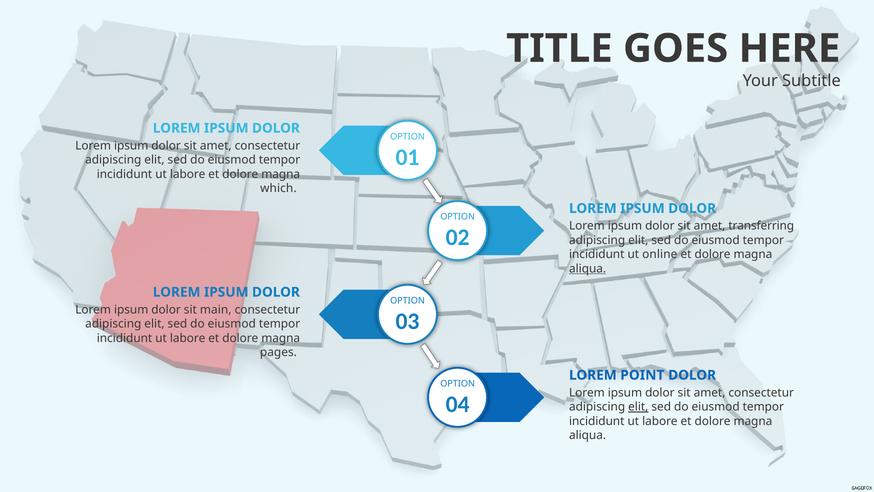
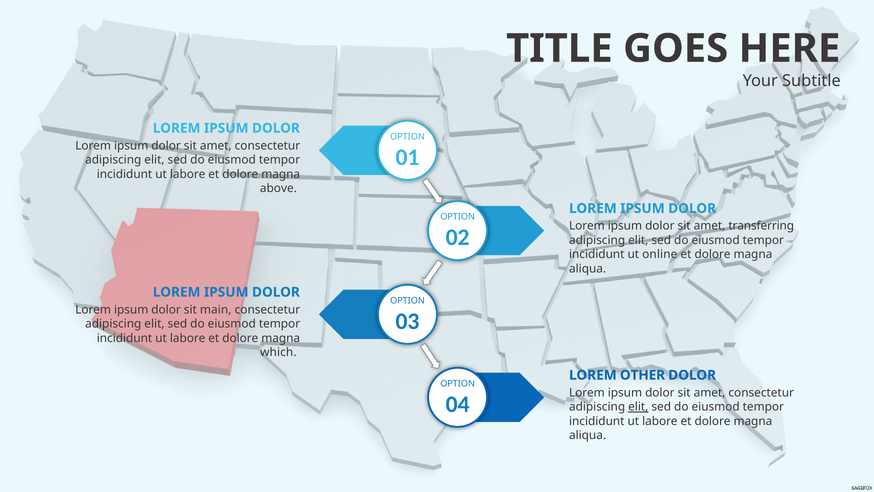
which: which -> above (278, 188)
aliqua underline: present -> none (588, 268)
pages: pages -> which (278, 352)
POINT: POINT -> OTHER (642, 375)
